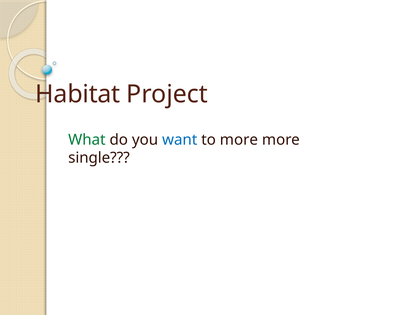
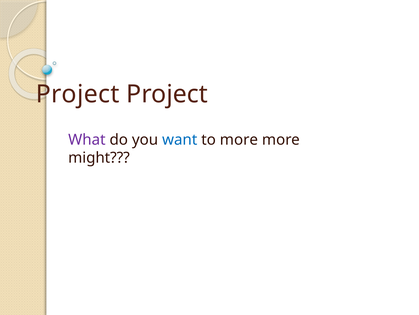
Habitat: Habitat -> Project (78, 94)
What colour: green -> purple (87, 139)
single: single -> might (99, 157)
